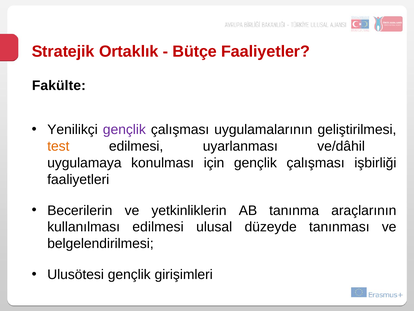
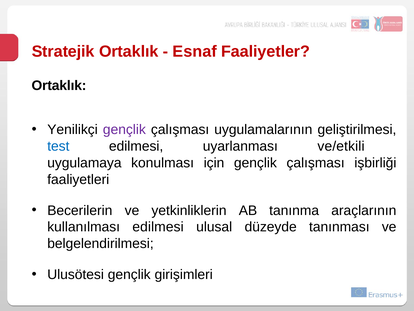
Bütçe: Bütçe -> Esnaf (195, 52)
Fakülte: Fakülte -> Ortaklık (59, 85)
test colour: orange -> blue (58, 146)
ve/dâhil: ve/dâhil -> ve/etkili (341, 146)
